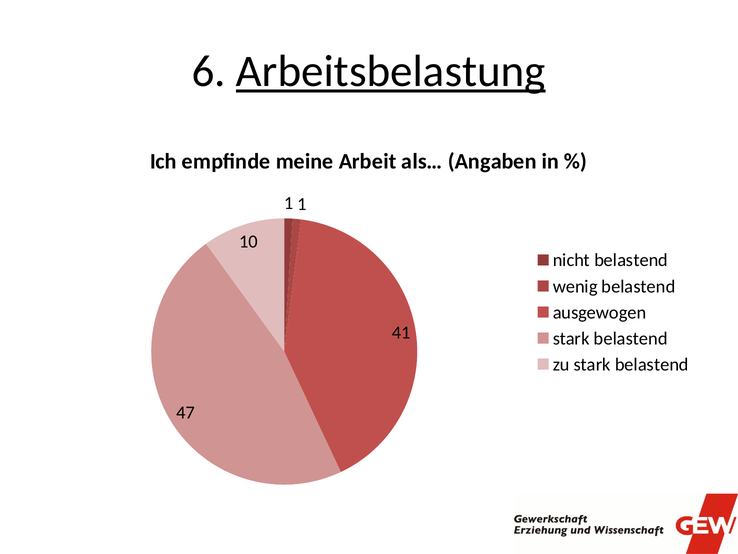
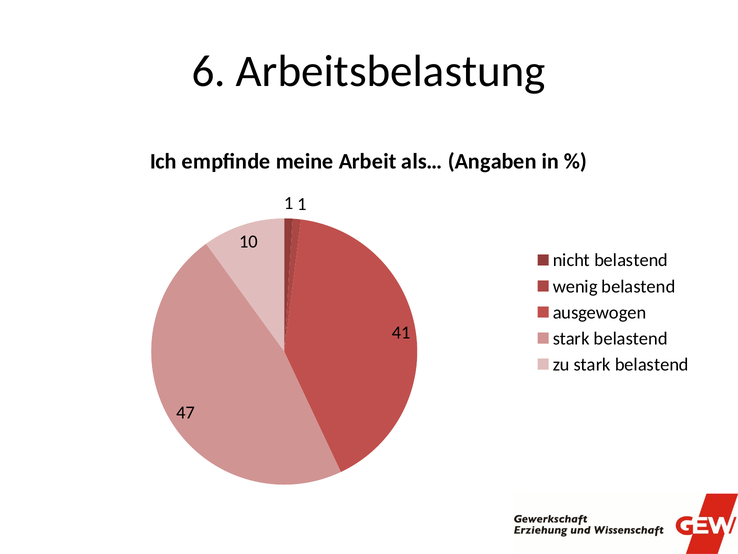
Arbeitsbelastung underline: present -> none (391, 71)
